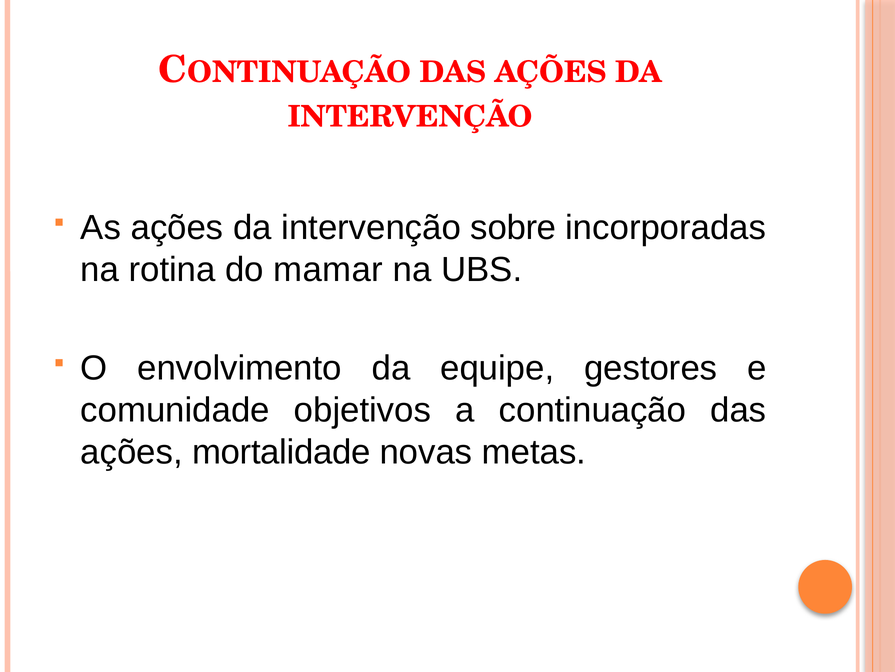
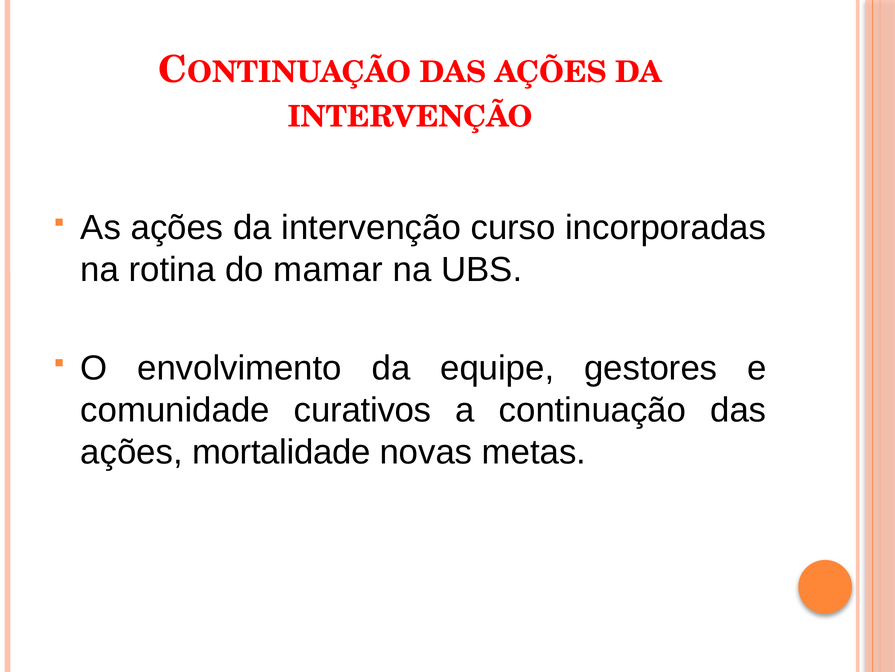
sobre: sobre -> curso (513, 228)
objetivos: objetivos -> curativos (363, 410)
